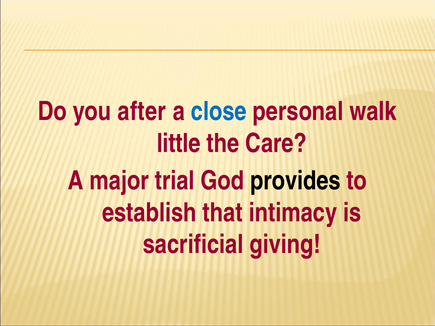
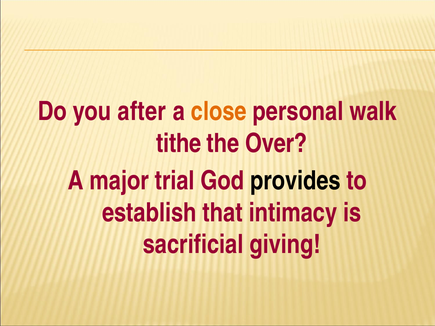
close colour: blue -> orange (219, 112)
little: little -> tithe (179, 144)
Care: Care -> Over (276, 144)
